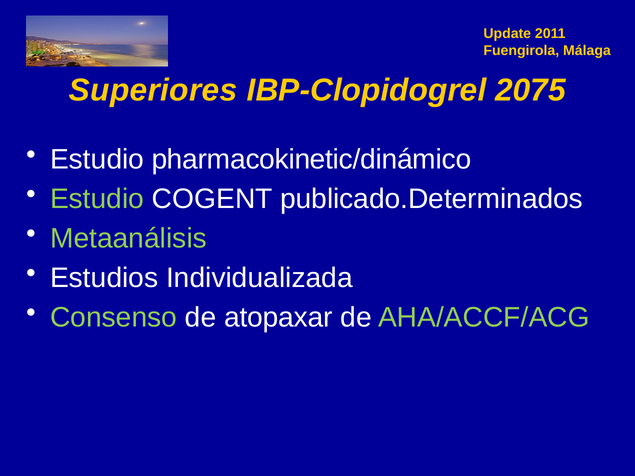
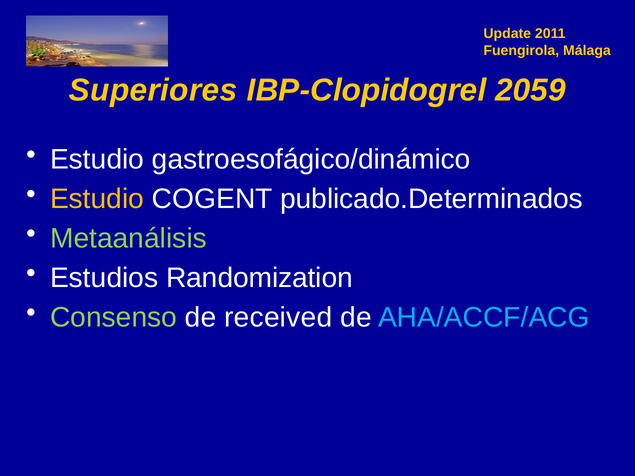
2075: 2075 -> 2059 (530, 90)
pharmacokinetic/dinámico: pharmacokinetic/dinámico -> gastroesofágico/dinámico (311, 160)
Estudio colour: light green -> yellow (97, 199)
Individualizada: Individualizada -> Randomization (259, 278)
atopaxar: atopaxar -> received (278, 318)
AHA/ACCF/ACG colour: light green -> light blue (484, 318)
